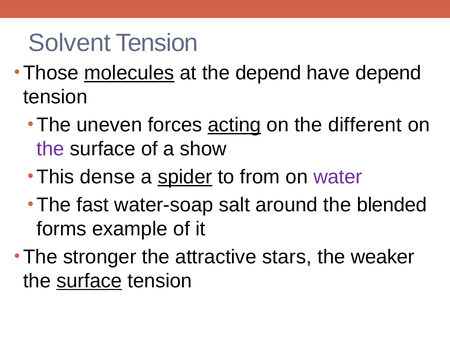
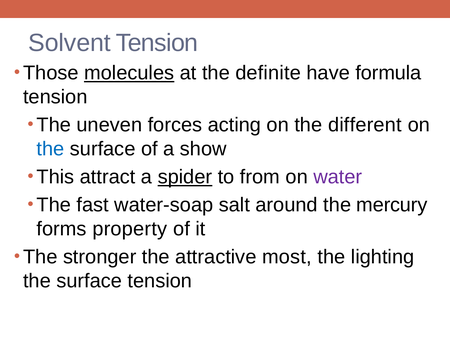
the depend: depend -> definite (268, 73)
have depend: depend -> formula (388, 73)
acting underline: present -> none (234, 125)
the colour: purple -> blue (50, 149)
dense: dense -> attract (108, 177)
blended: blended -> mercury (392, 205)
example: example -> property (130, 229)
stars: stars -> most (287, 257)
weaker: weaker -> lighting (383, 257)
surface underline: present -> none (89, 281)
